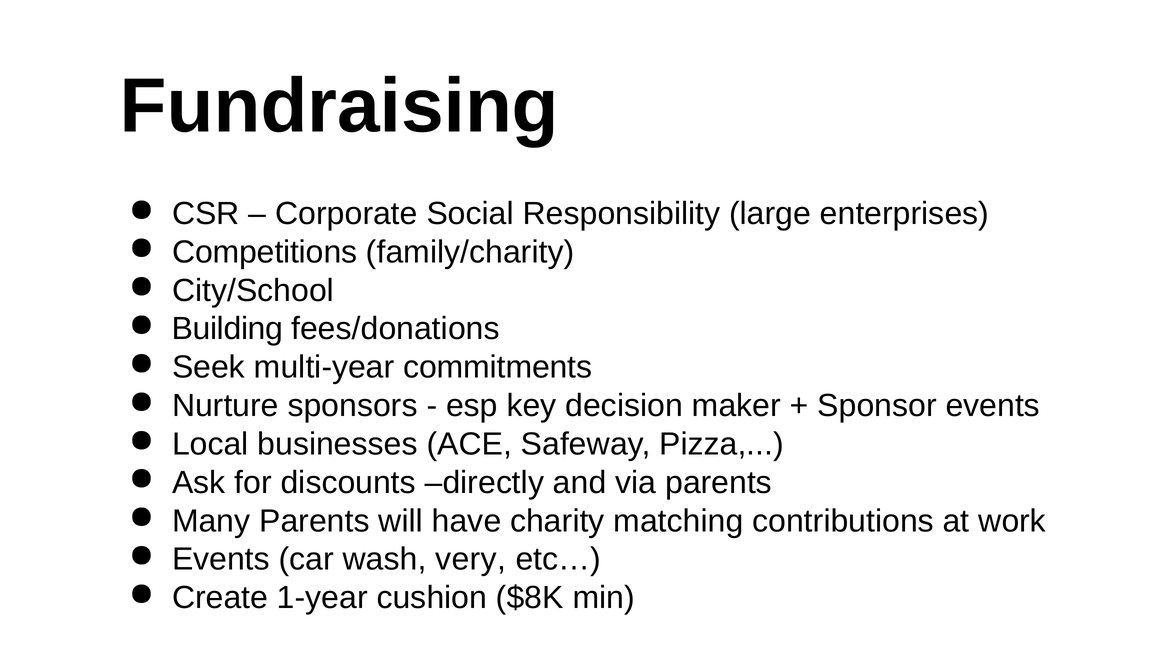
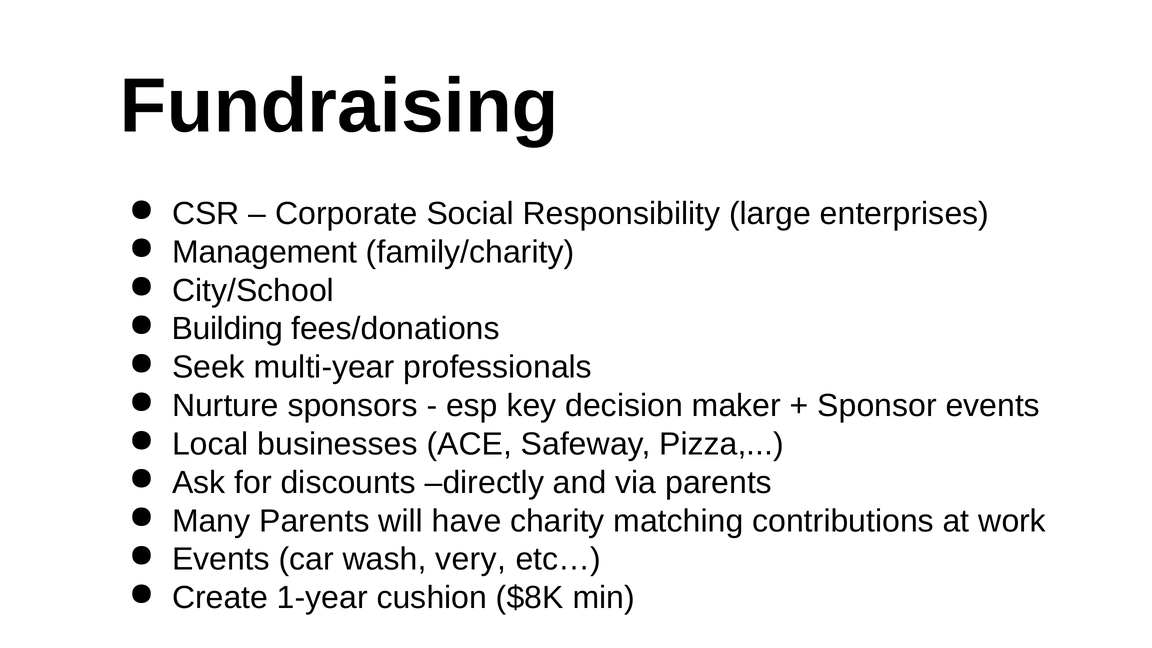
Competitions: Competitions -> Management (265, 252)
commitments: commitments -> professionals (498, 367)
